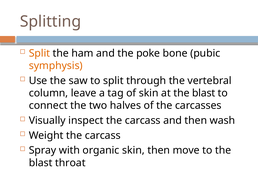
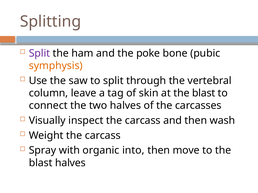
Split colour: orange -> purple (39, 53)
organic skin: skin -> into (133, 151)
blast throat: throat -> halves (70, 163)
